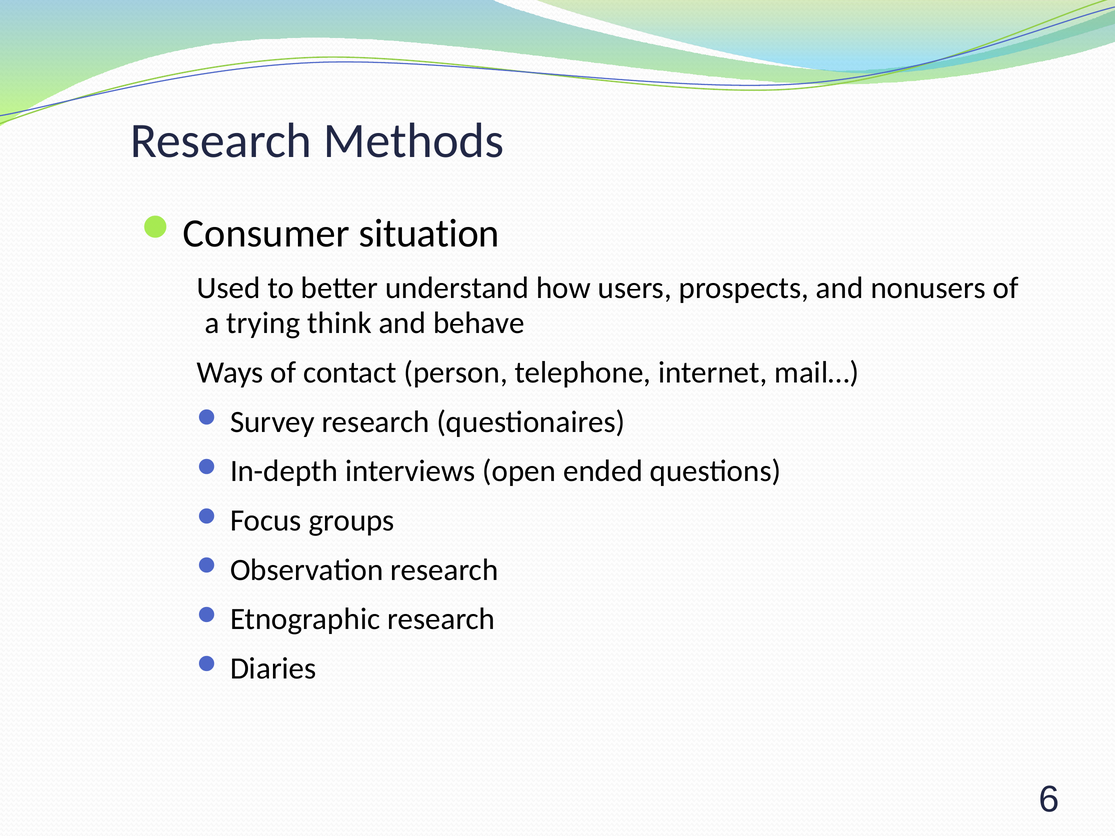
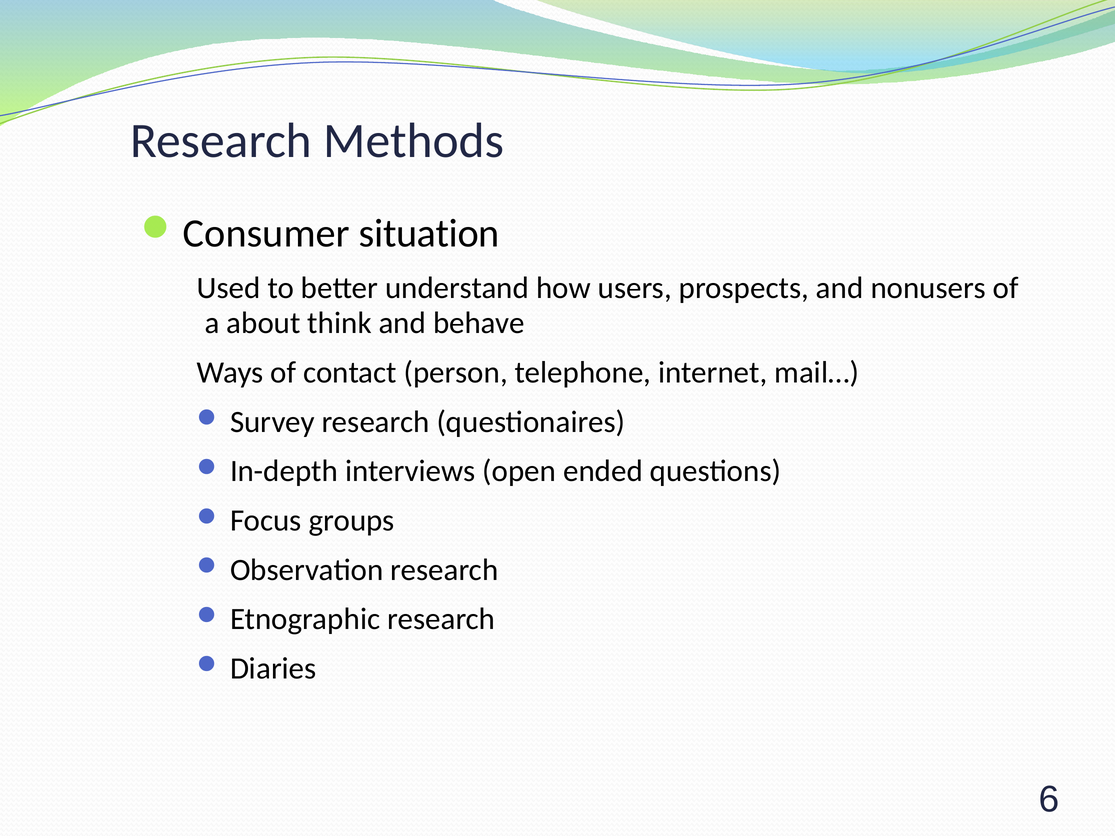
trying: trying -> about (263, 323)
